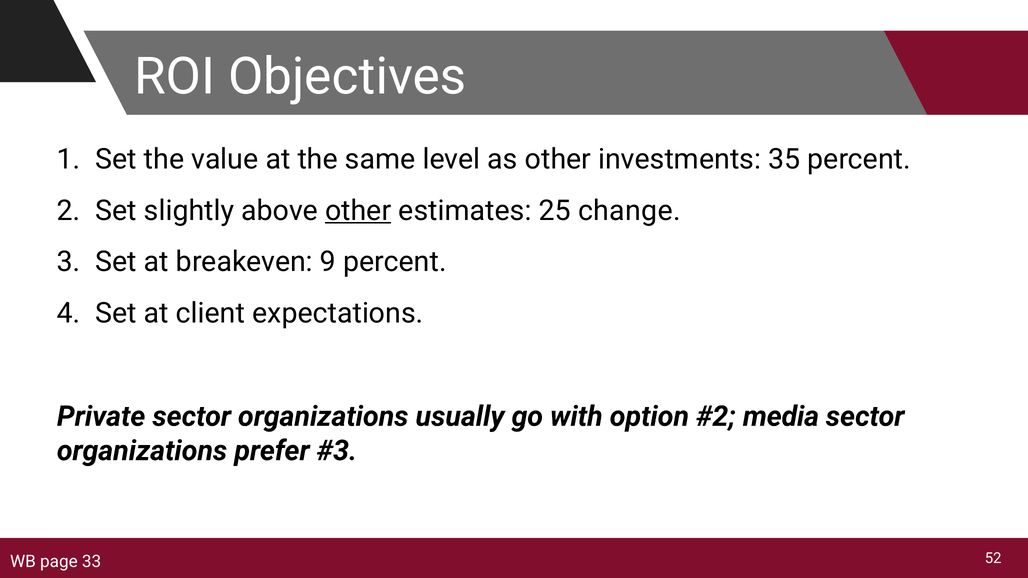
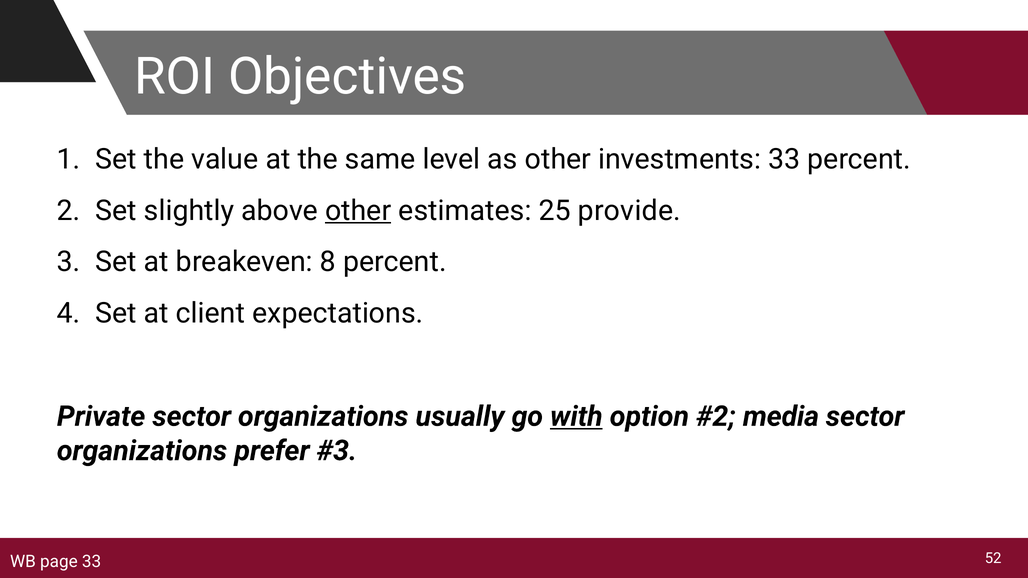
investments 35: 35 -> 33 (784, 159)
change: change -> provide (629, 211)
9: 9 -> 8 (328, 262)
with underline: none -> present (576, 417)
